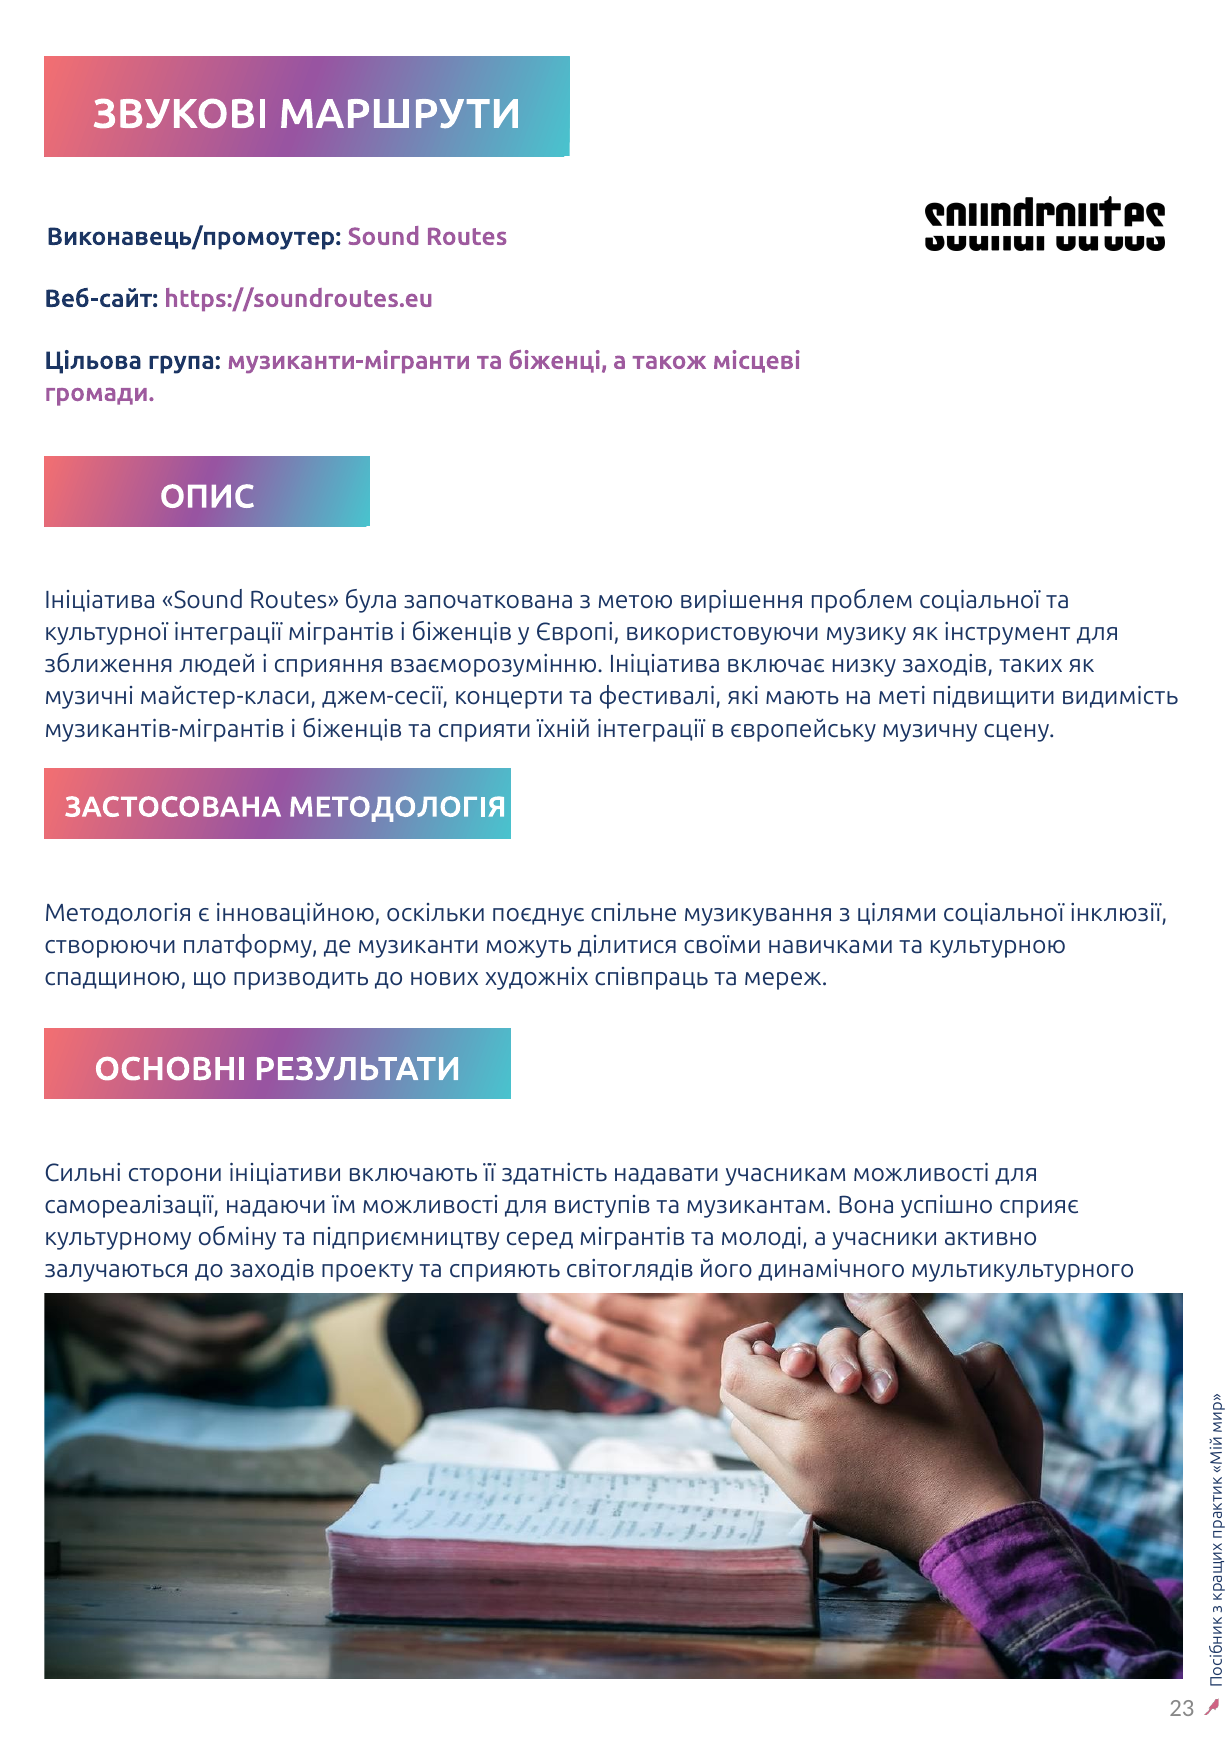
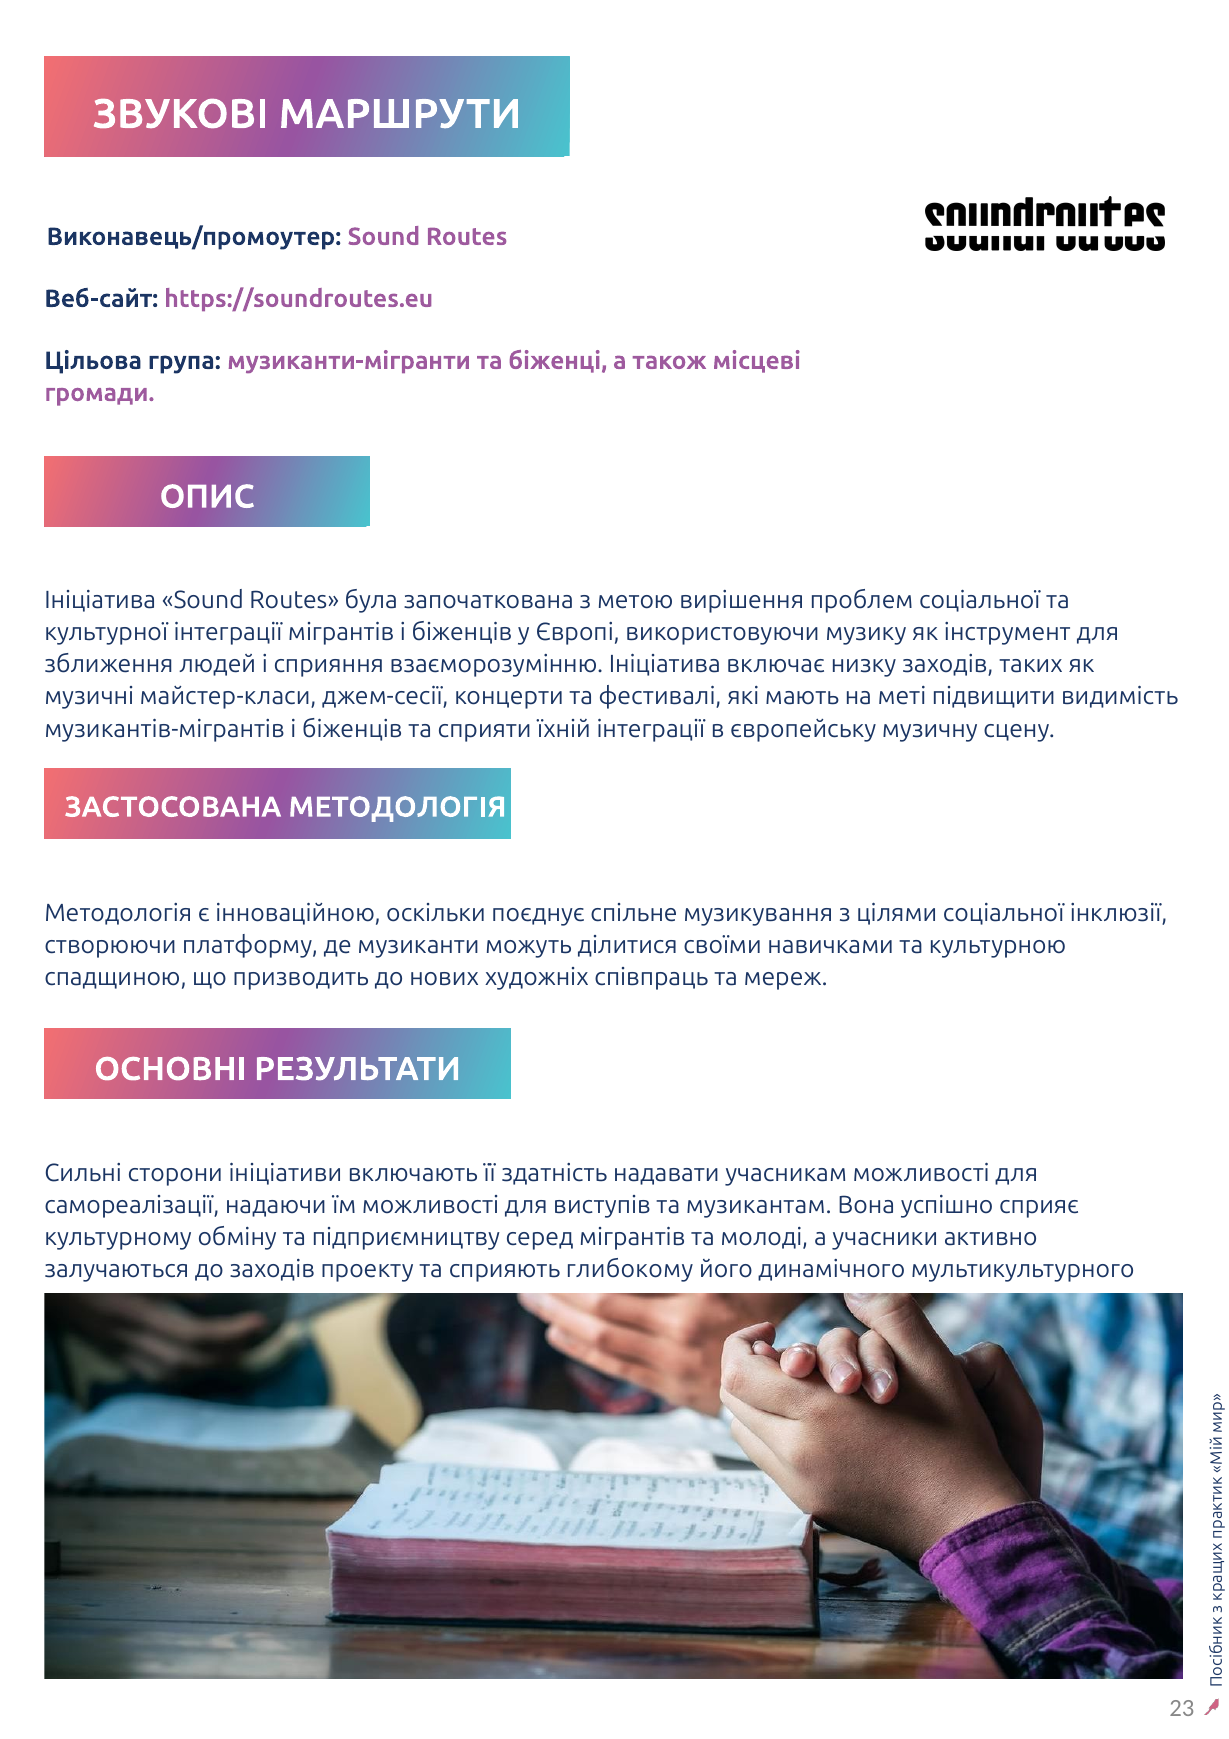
світоглядів: світоглядів -> глибокому (630, 1269)
